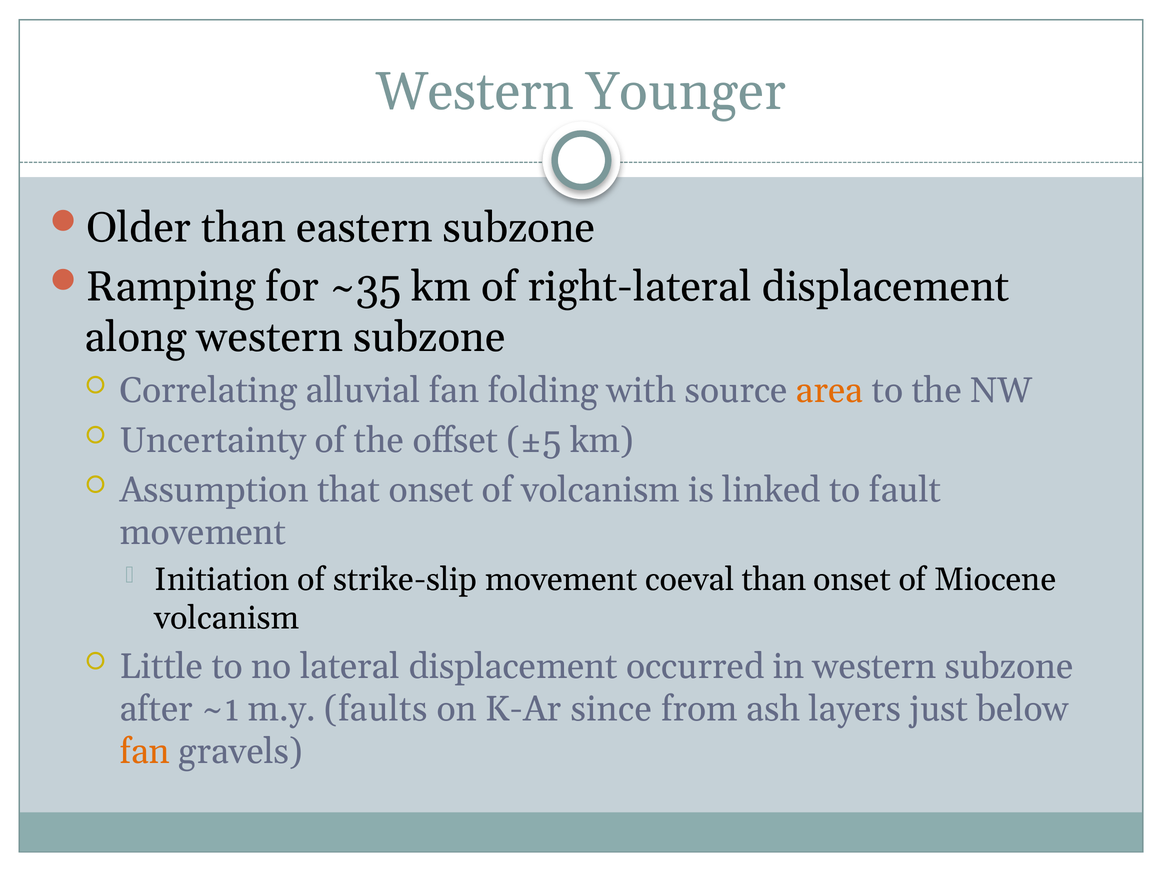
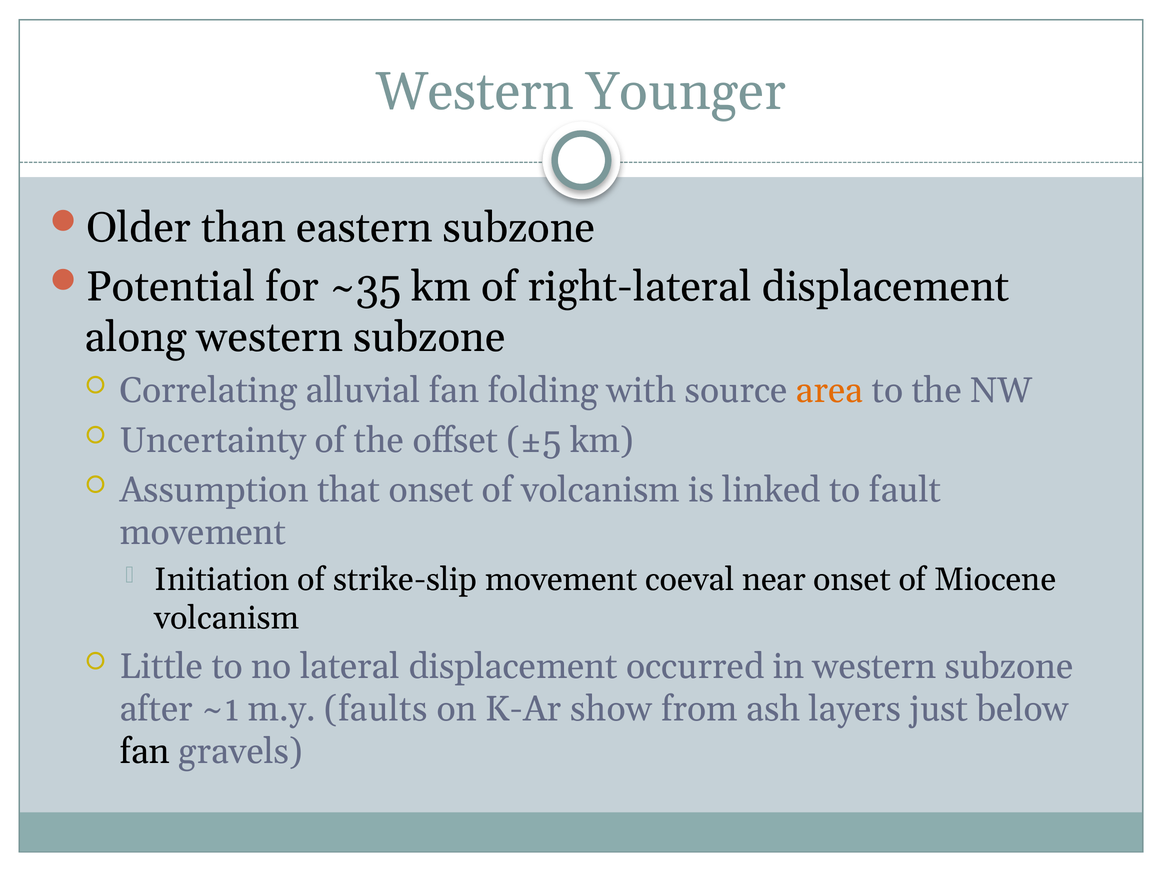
Ramping: Ramping -> Potential (171, 287)
coeval than: than -> near (774, 580)
since: since -> show (611, 709)
fan colour: orange -> black (145, 752)
